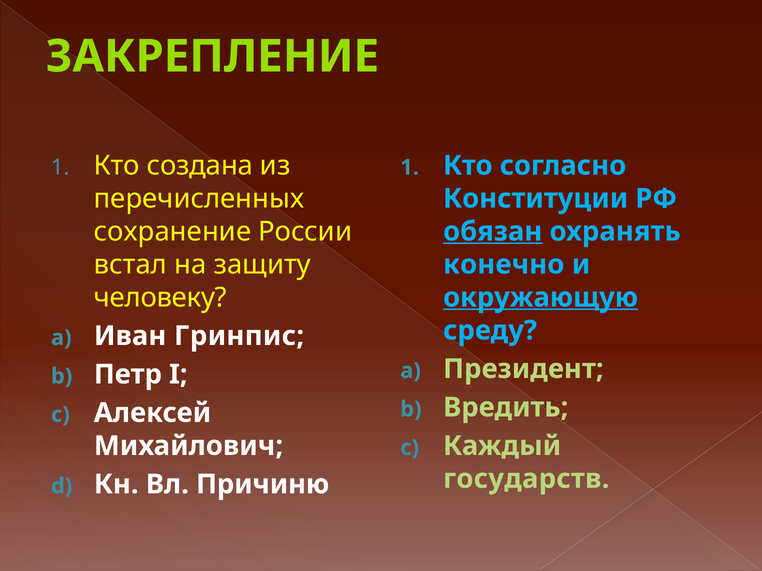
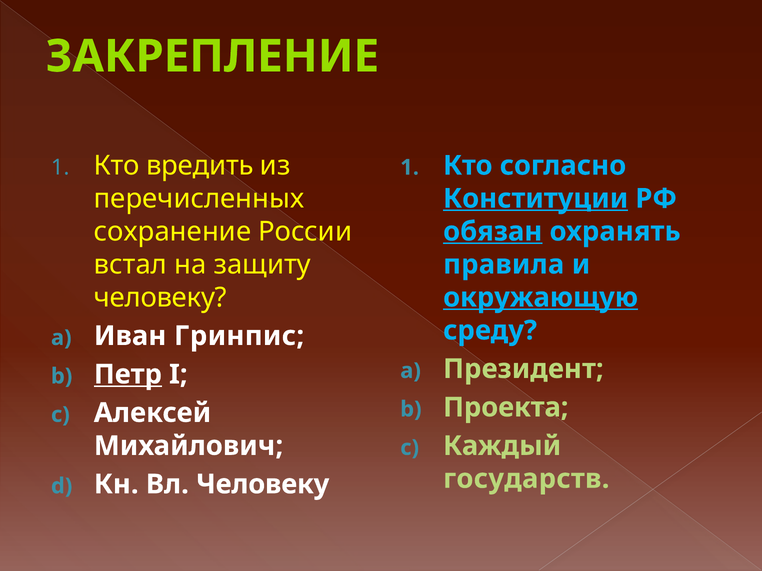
создана: создана -> вредить (200, 166)
Конституции underline: none -> present (536, 199)
конечно: конечно -> правила (504, 265)
Петр underline: none -> present (128, 375)
Вредить: Вредить -> Проекта (506, 408)
Вл Причиню: Причиню -> Человеку (263, 485)
